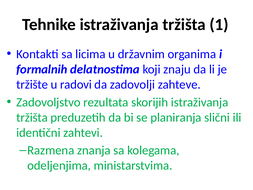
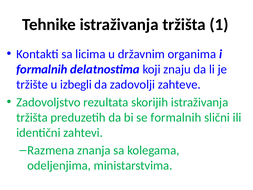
radovi: radovi -> izbegli (76, 84)
se planiranja: planiranja -> formalnih (176, 117)
